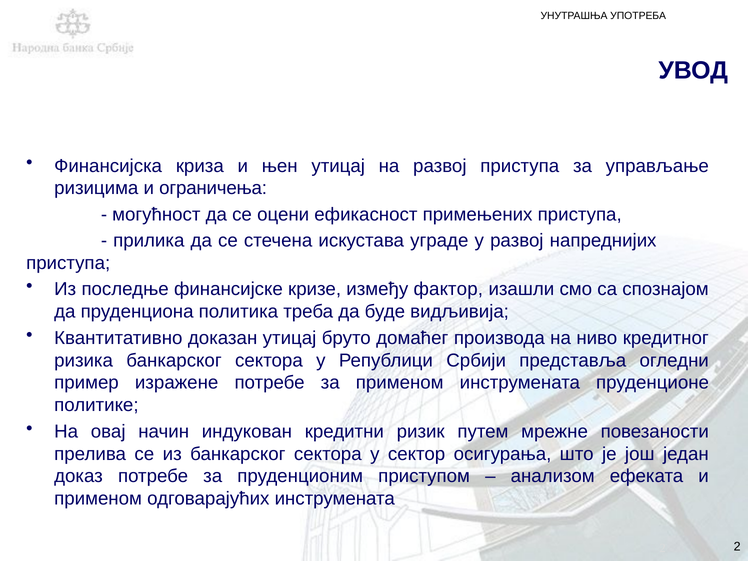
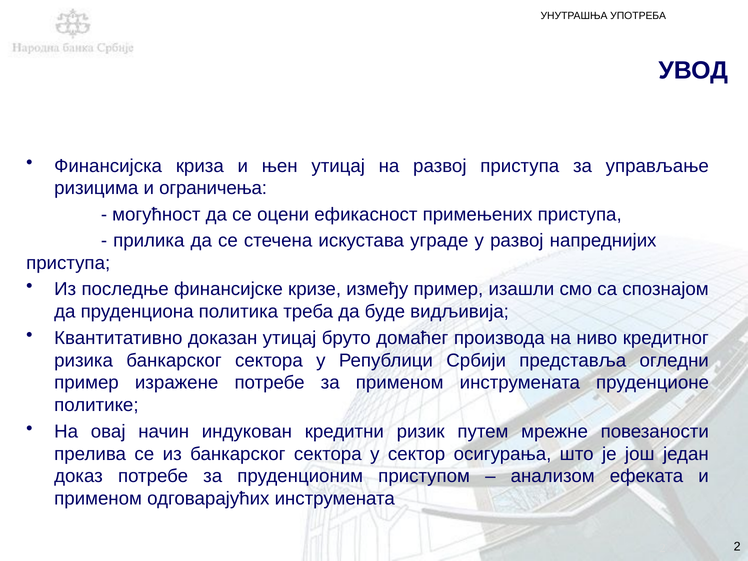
између фактор: фактор -> пример (448, 289)
